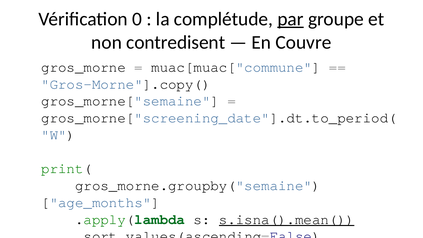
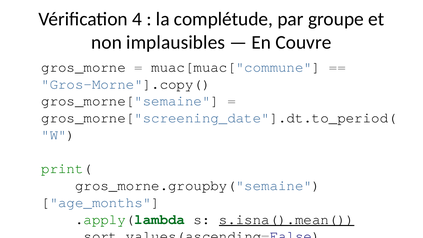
0: 0 -> 4 (137, 19)
par underline: present -> none (291, 19)
contredisent: contredisent -> implausibles (176, 42)
